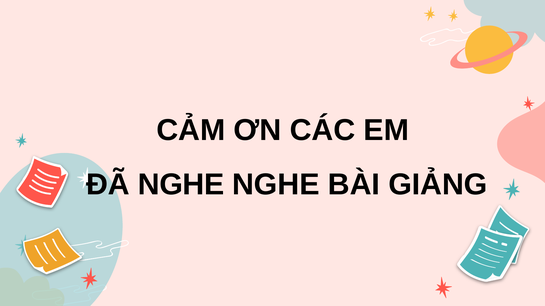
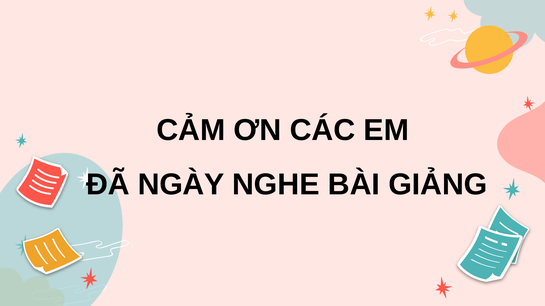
ĐÃ NGHE: NGHE -> NGÀY (181, 185)
